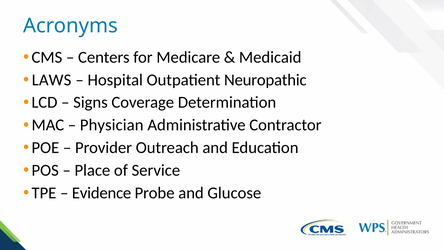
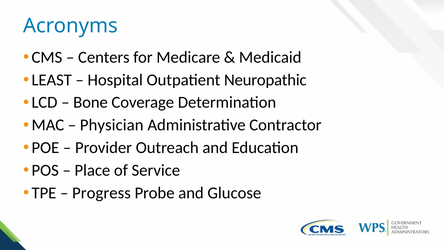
LAWS: LAWS -> LEAST (52, 80)
Signs: Signs -> Bone (91, 102)
Evidence: Evidence -> Progress (101, 193)
